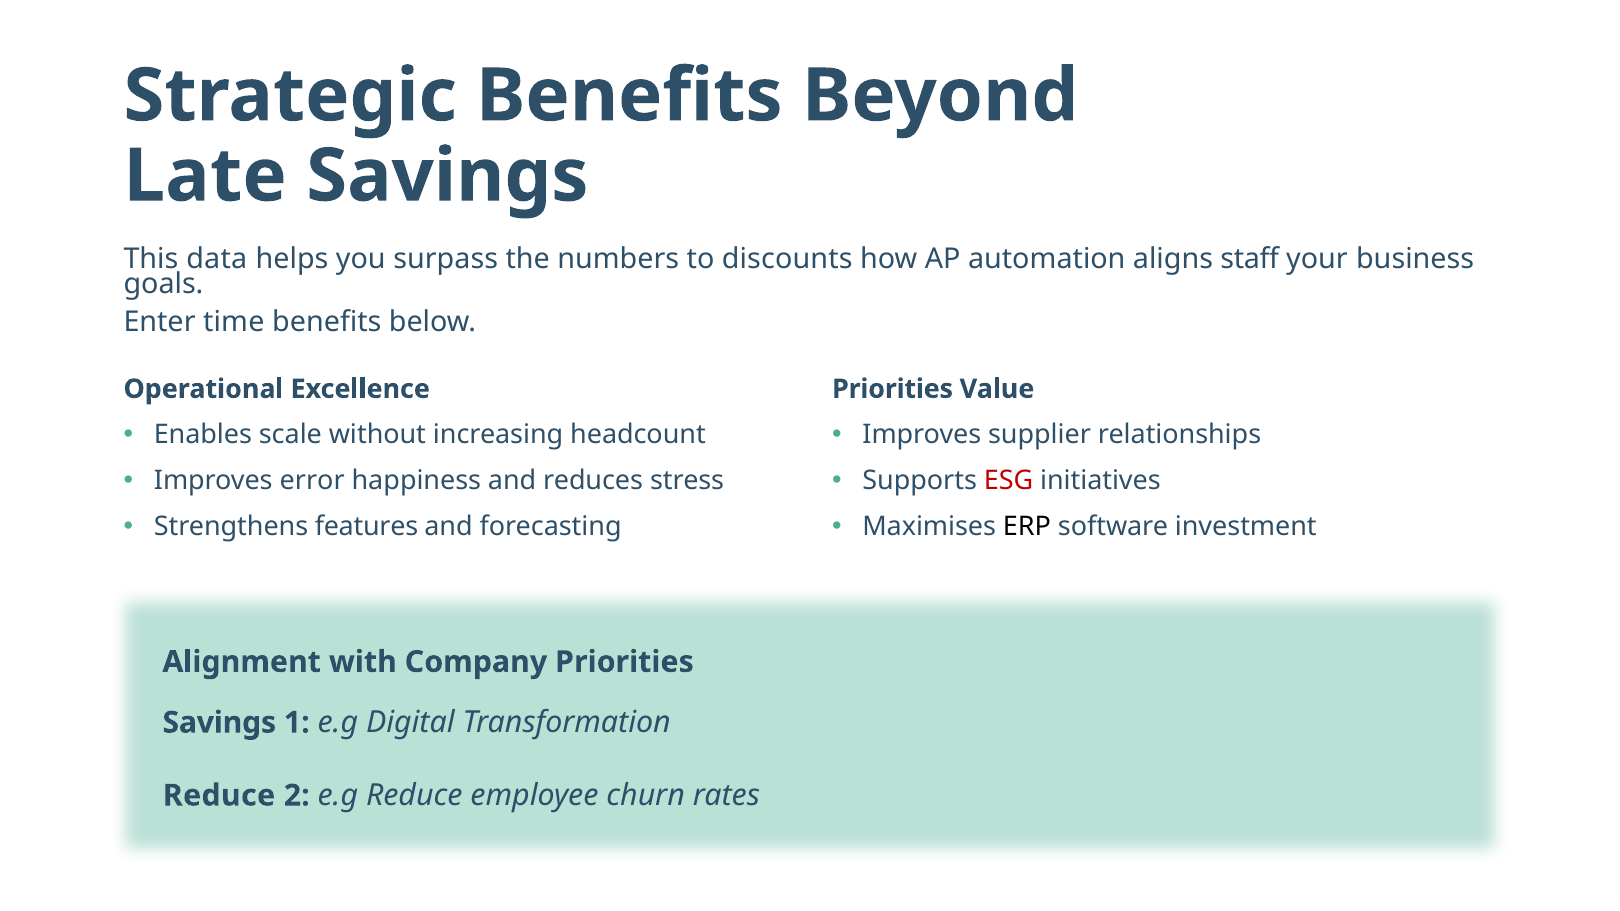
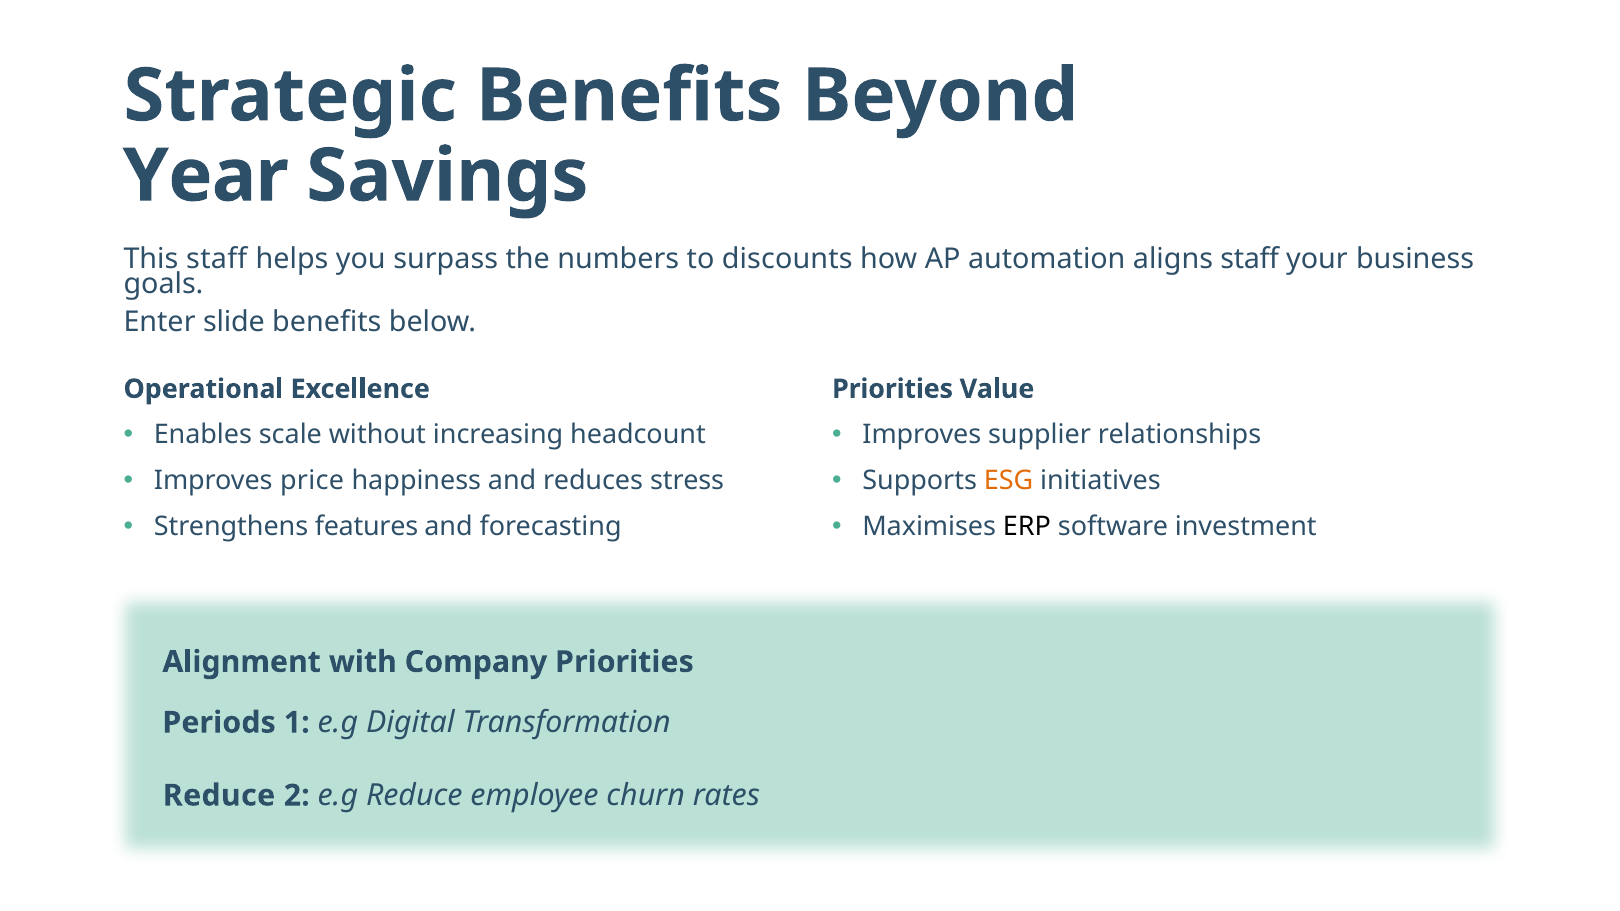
Late: Late -> Year (206, 176)
This data: data -> staff (217, 259)
time: time -> slide (234, 322)
error: error -> price (312, 481)
ESG colour: red -> orange (1009, 481)
Savings: Savings -> Periods (219, 723)
